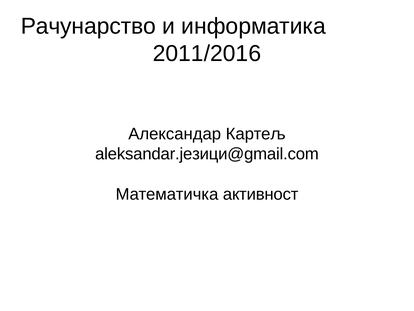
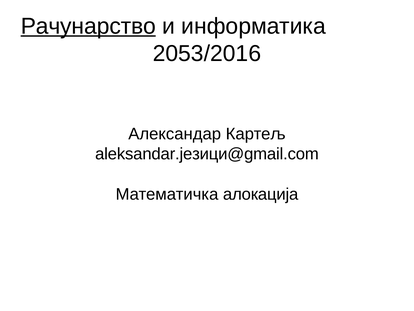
Рачунарство underline: none -> present (88, 26)
2011/2016: 2011/2016 -> 2053/2016 (207, 54)
активност: активност -> алокација (261, 194)
